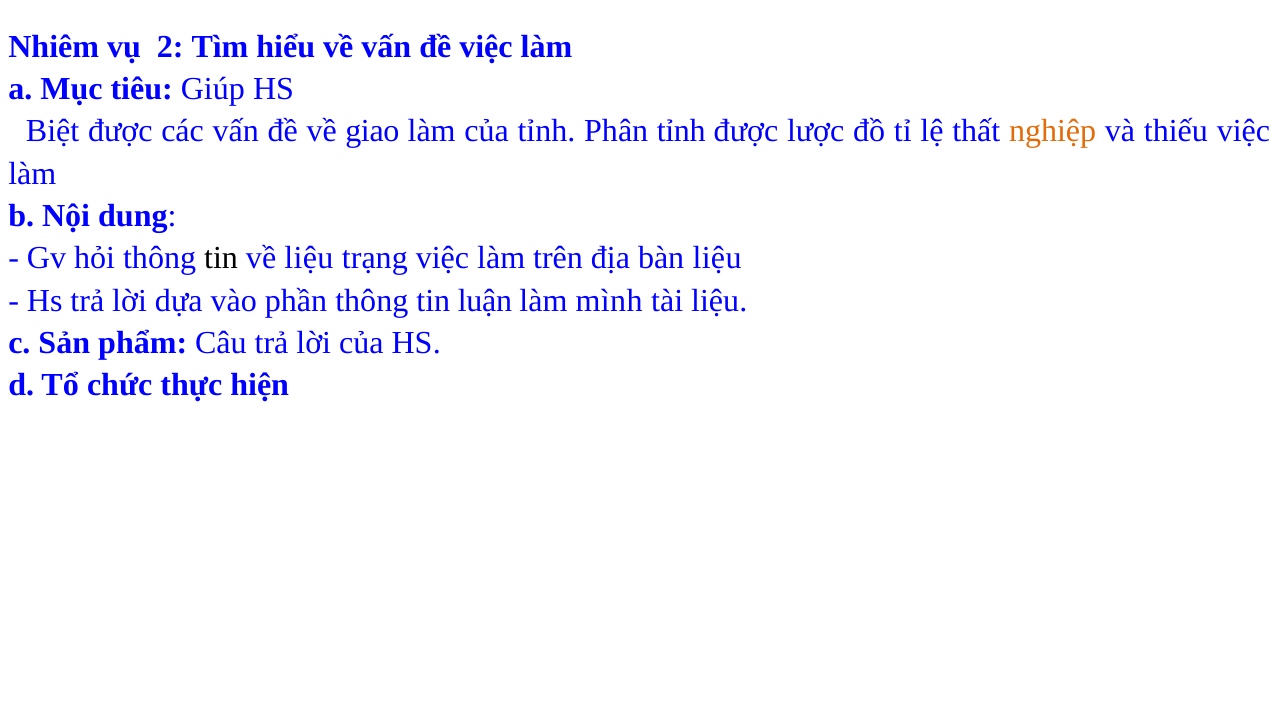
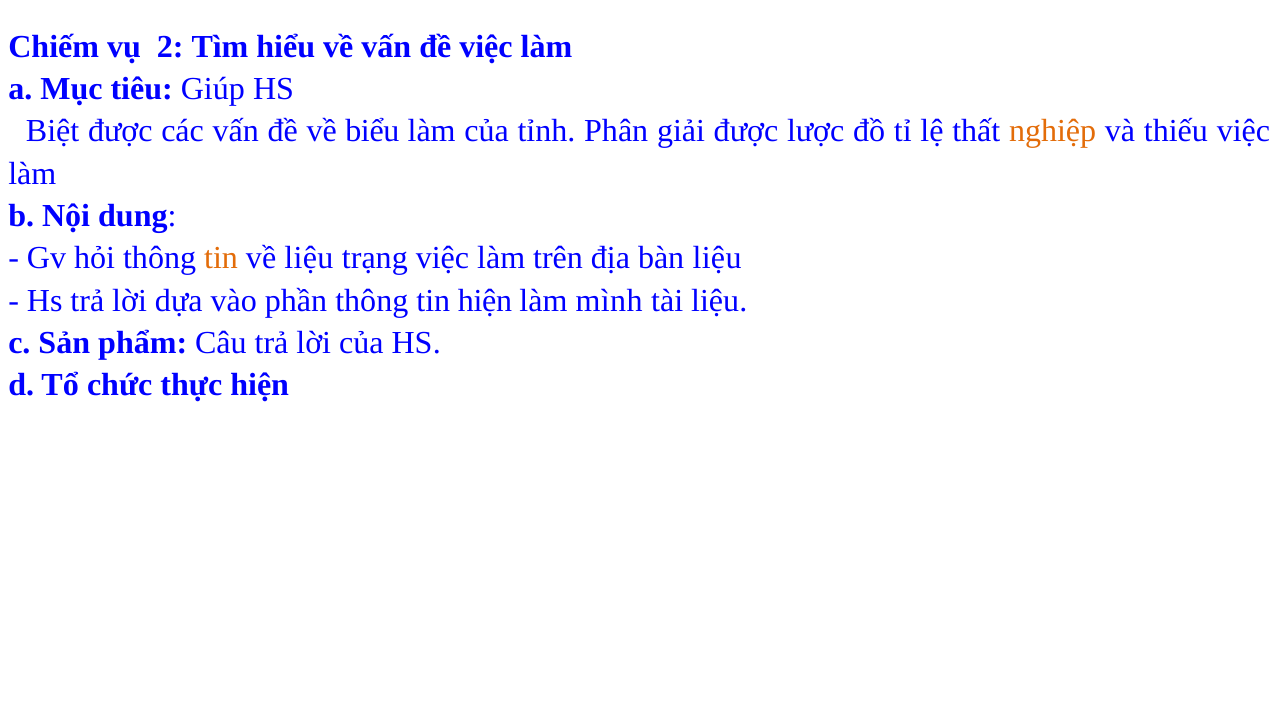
Nhiêm: Nhiêm -> Chiếm (54, 47)
giao: giao -> biểu (372, 131)
Phân tỉnh: tỉnh -> giải (681, 131)
tin colour: black -> orange (221, 258)
tin luận: luận -> hiện (485, 301)
